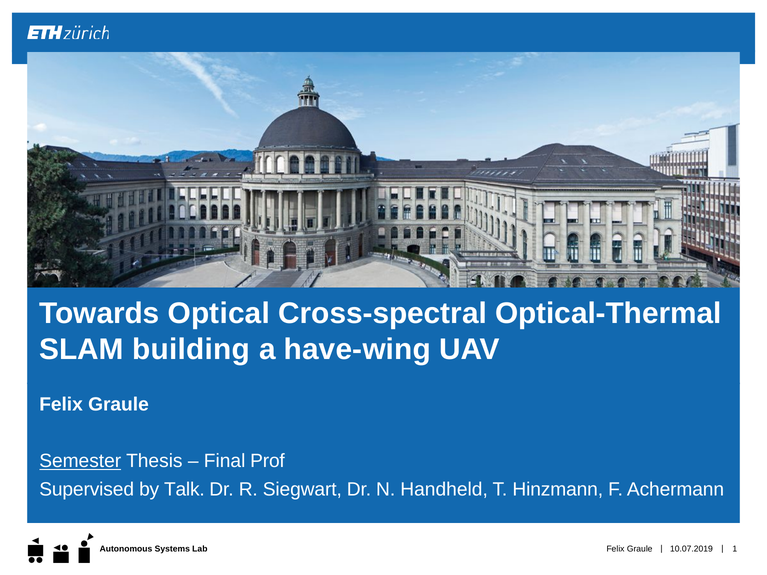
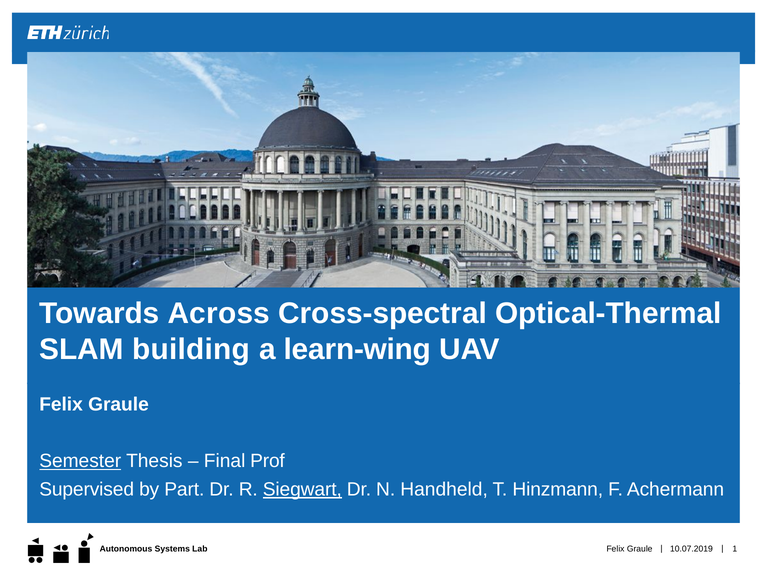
Optical: Optical -> Across (219, 314)
have-wing: have-wing -> learn-wing (358, 349)
Talk: Talk -> Part (184, 490)
Siegwart underline: none -> present (302, 490)
